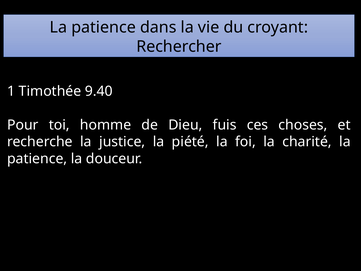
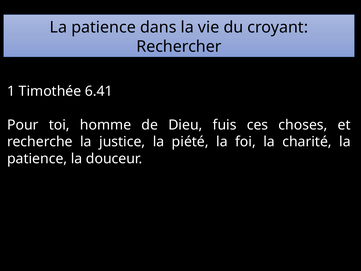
9.40: 9.40 -> 6.41 (99, 91)
